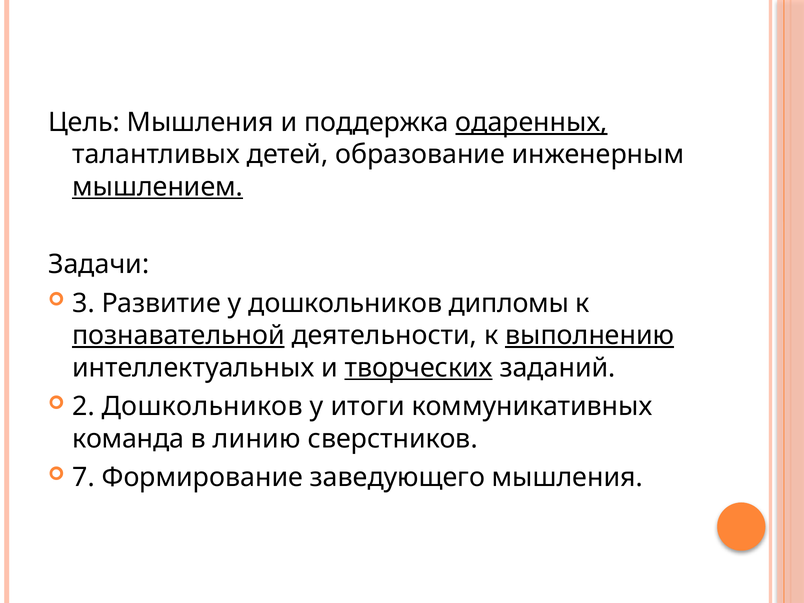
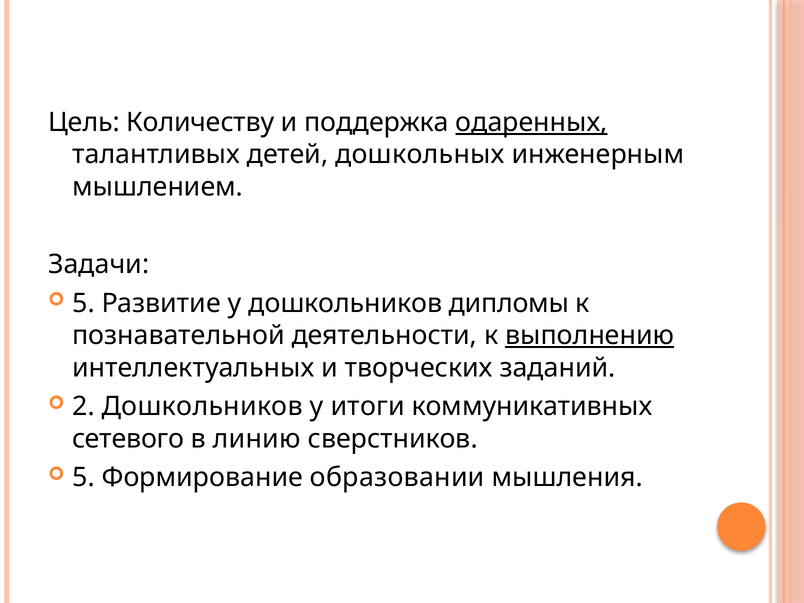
Цель Мышления: Мышления -> Количеству (200, 122)
образование: образование -> дошкольных (420, 155)
мышлением underline: present -> none (158, 187)
3: 3 -> 5 (83, 303)
познавательной underline: present -> none (178, 336)
творческих underline: present -> none (419, 368)
команда: команда -> сетевого (128, 439)
7: 7 -> 5 (83, 478)
заведующего: заведующего -> образовании (397, 478)
